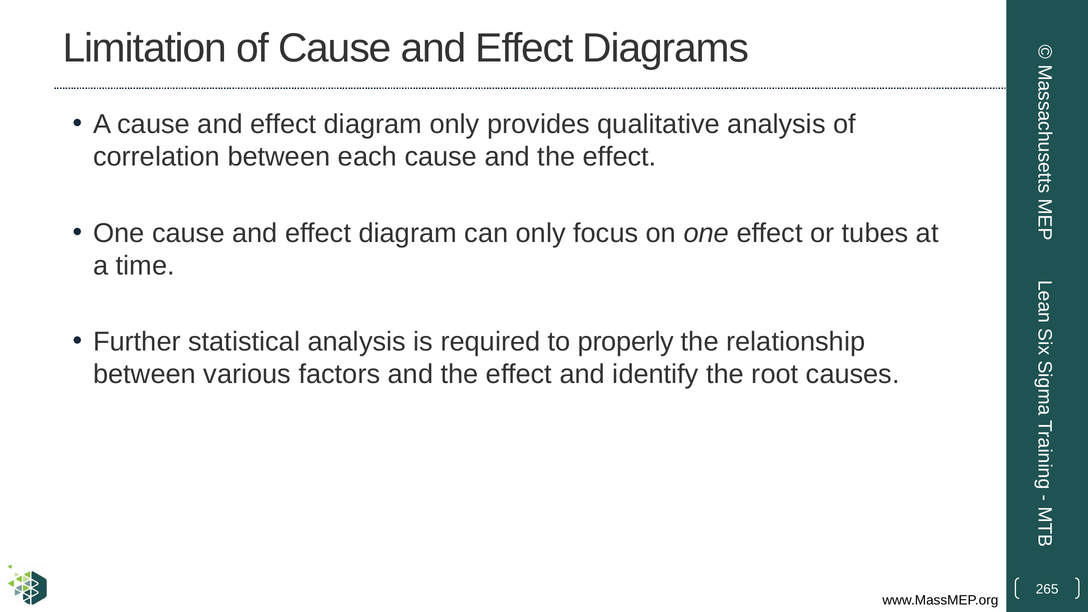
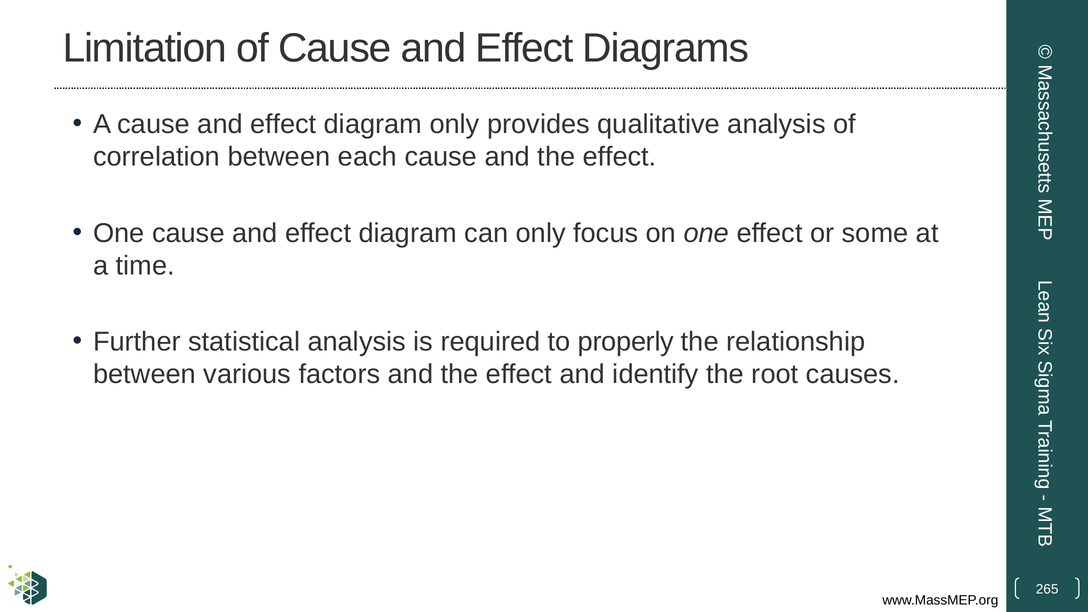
tubes: tubes -> some (875, 233)
